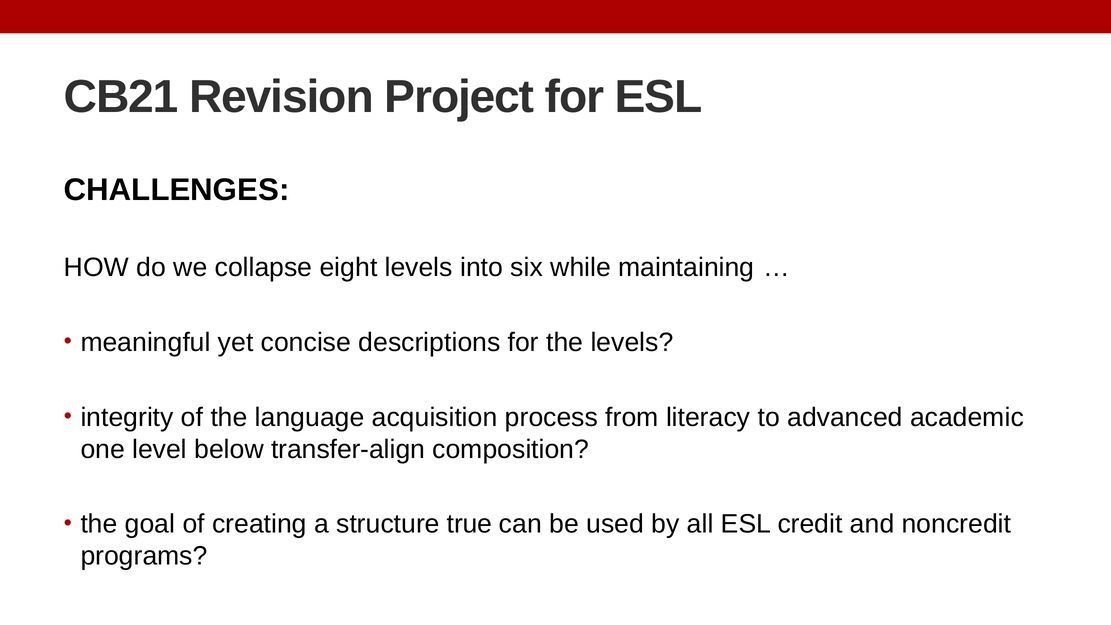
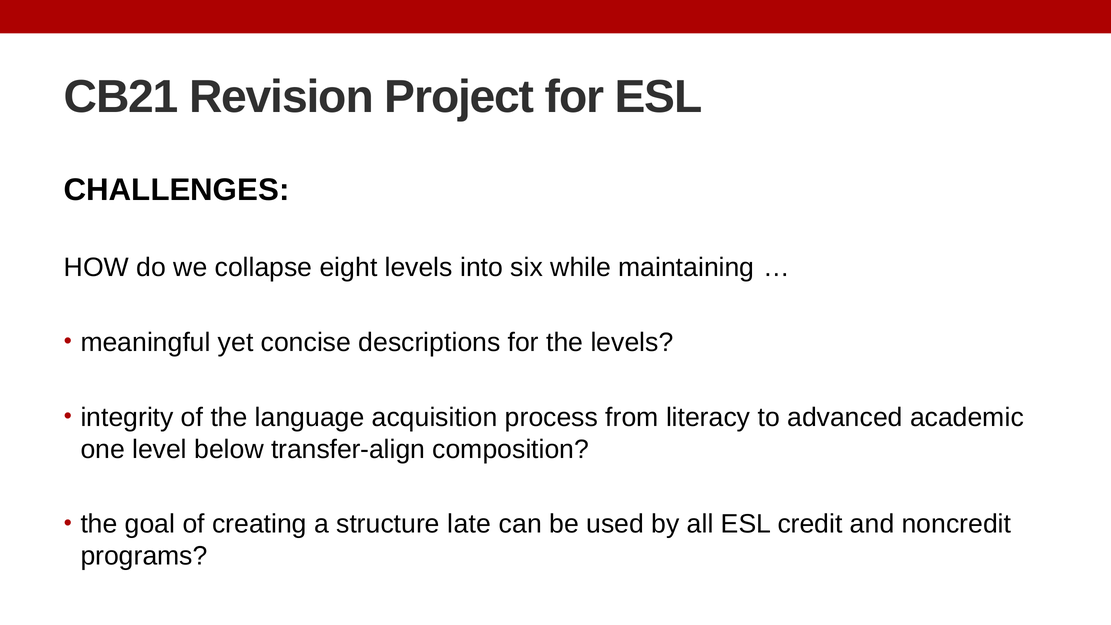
true: true -> late (469, 524)
